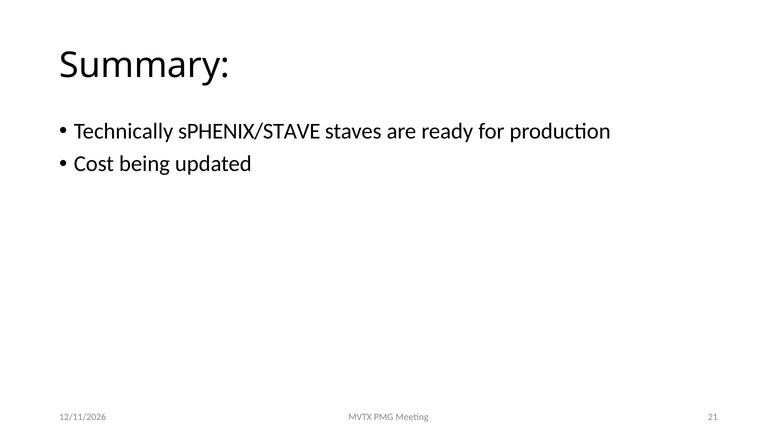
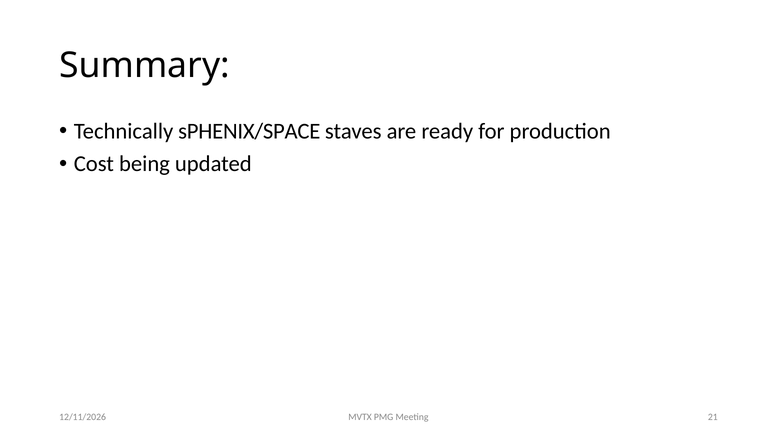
sPHENIX/STAVE: sPHENIX/STAVE -> sPHENIX/SPACE (249, 131)
